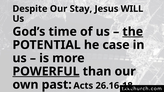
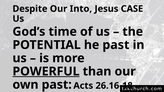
Stay: Stay -> Into (81, 9)
WILL: WILL -> CASE (132, 9)
the underline: present -> none (133, 32)
he case: case -> past (116, 45)
